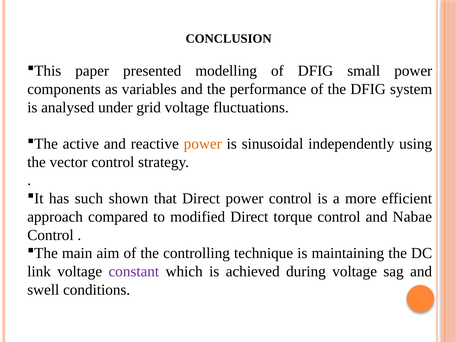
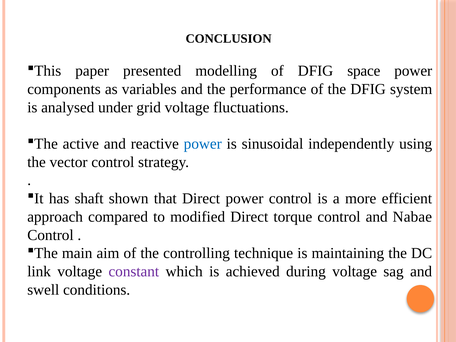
small: small -> space (364, 71)
power colour: orange -> blue (203, 144)
such: such -> shaft (89, 199)
